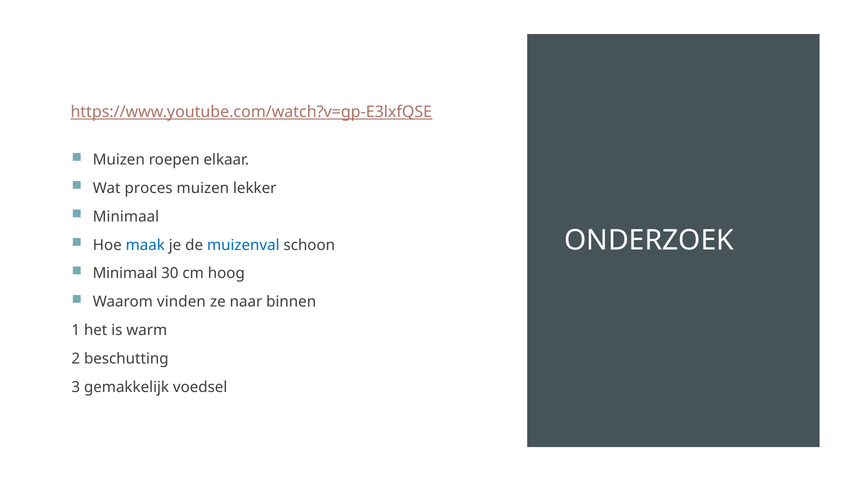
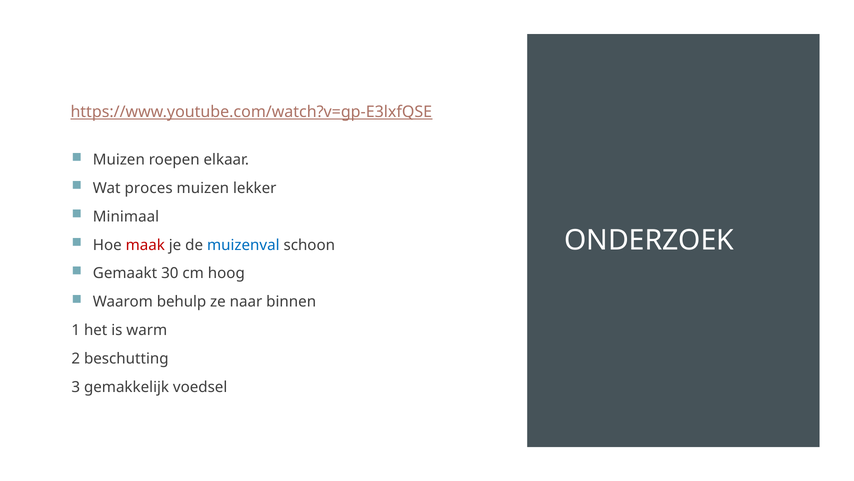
maak colour: blue -> red (145, 245)
Minimaal: Minimaal -> Gemaakt (125, 273)
vinden: vinden -> behulp (181, 302)
